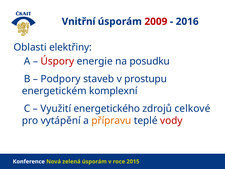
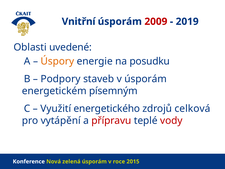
2016: 2016 -> 2019 (187, 22)
elektřiny: elektřiny -> uvedené (70, 47)
Úspory colour: red -> orange (57, 61)
v prostupu: prostupu -> úsporám (146, 79)
komplexní: komplexní -> písemným (113, 91)
celkové: celkové -> celková (192, 108)
přípravu colour: orange -> red (111, 120)
